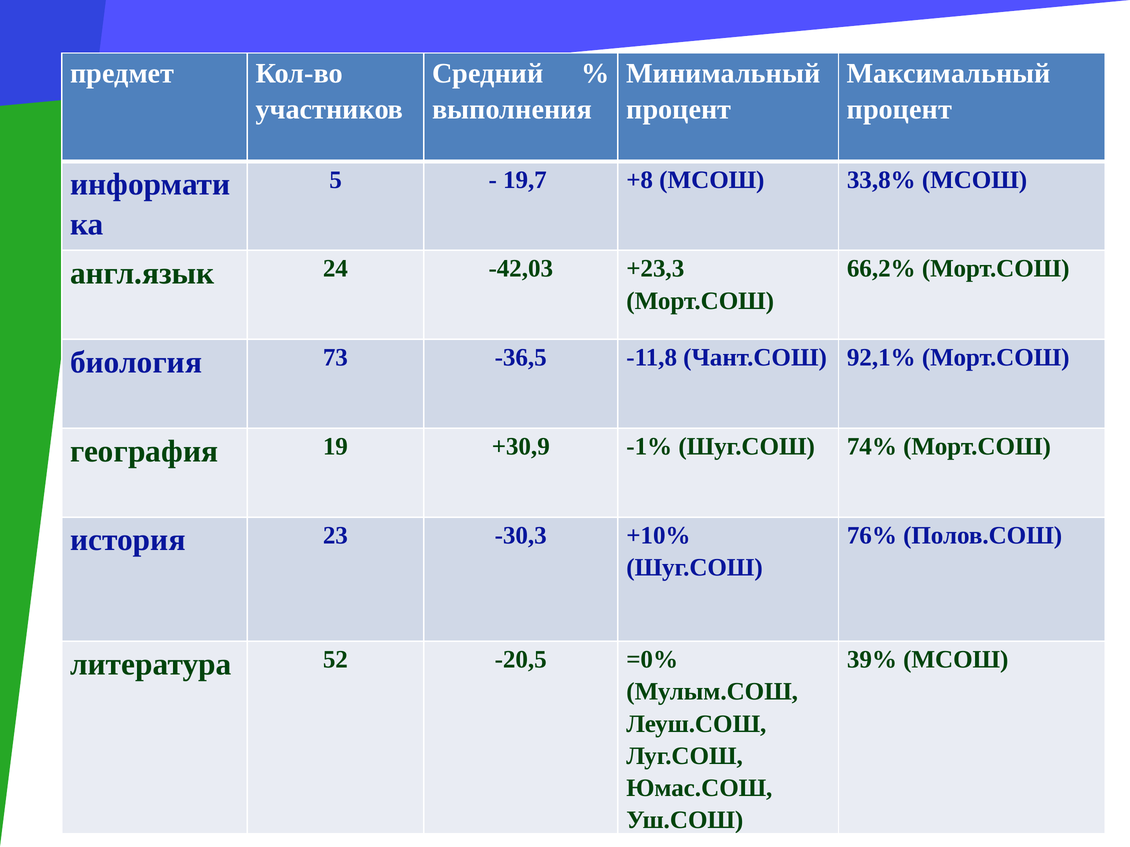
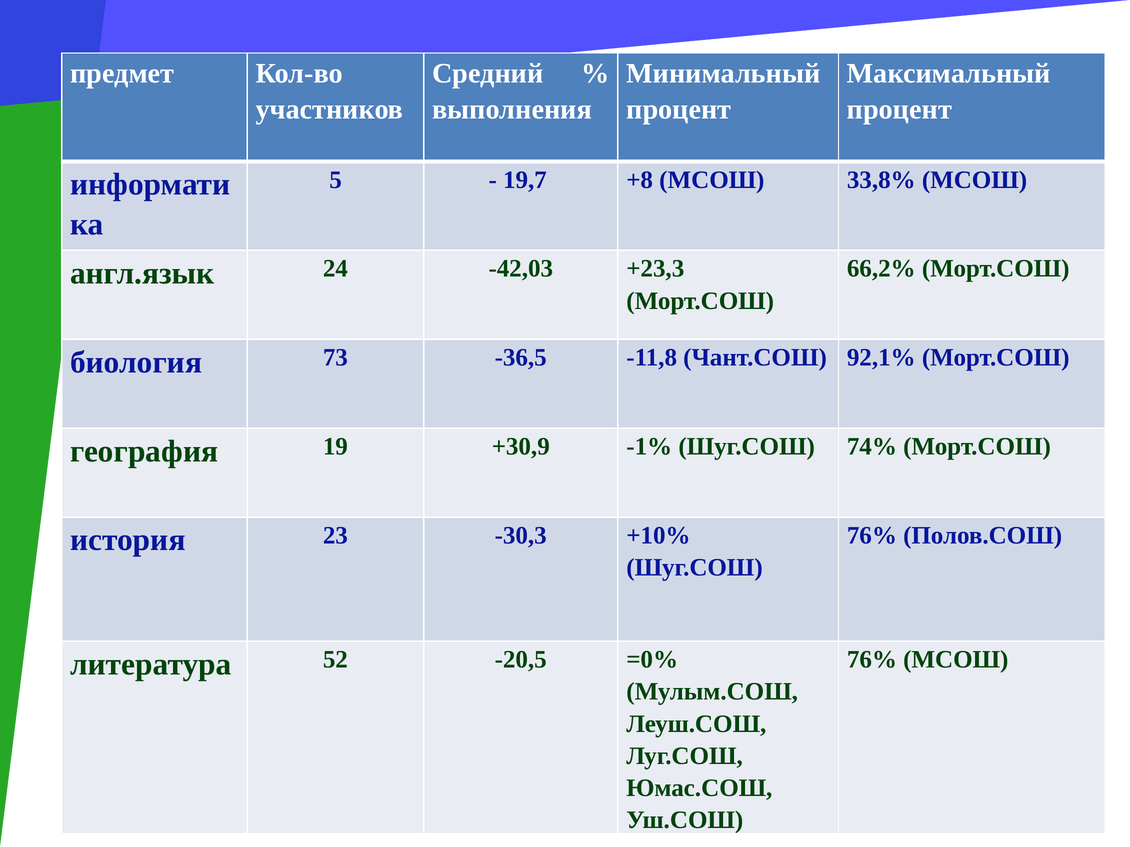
39%: 39% -> 76% (872, 660)
